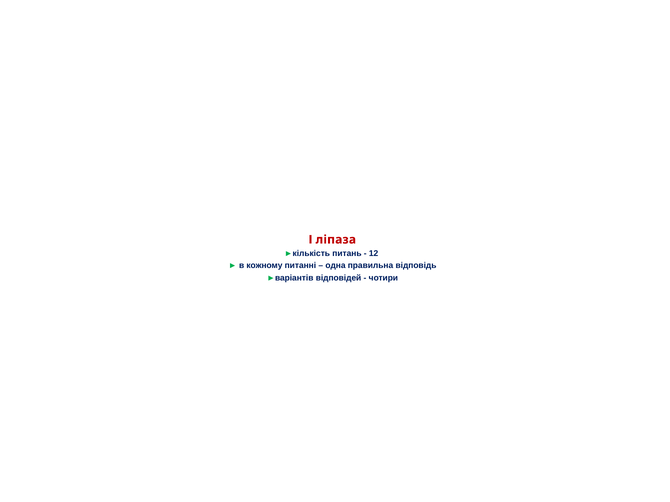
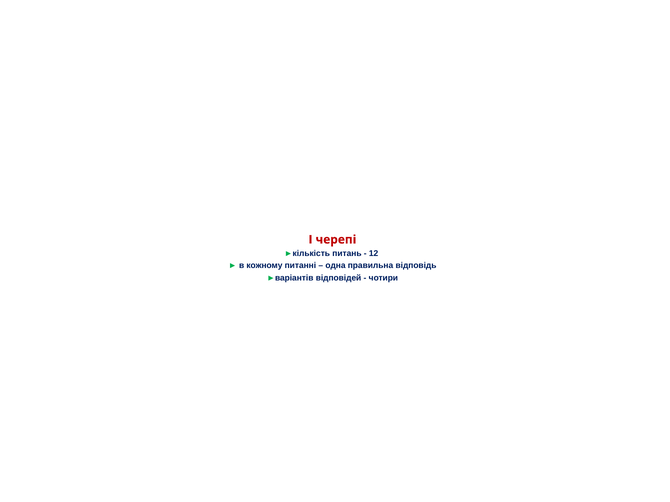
ліпаза: ліпаза -> черепі (336, 240)
